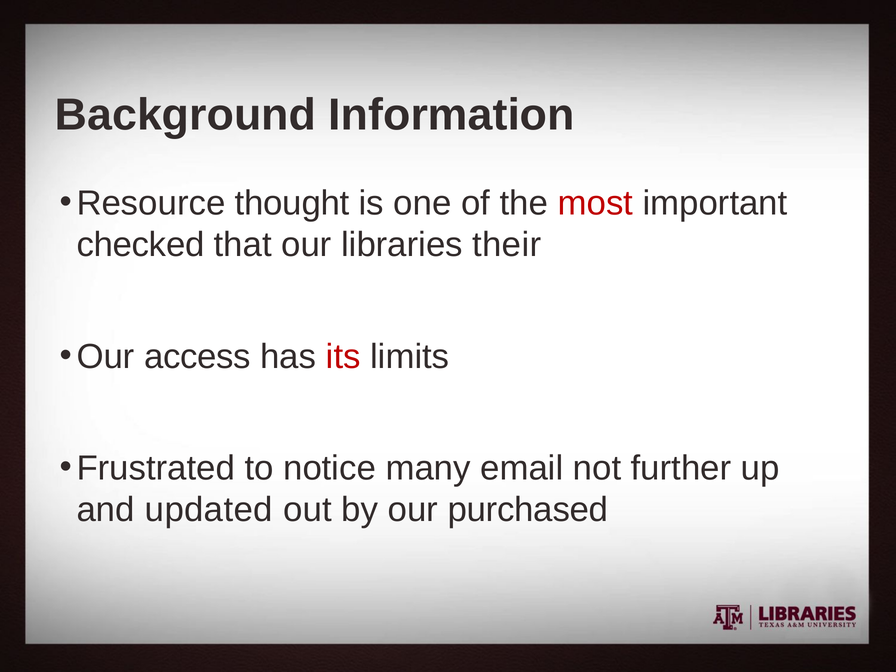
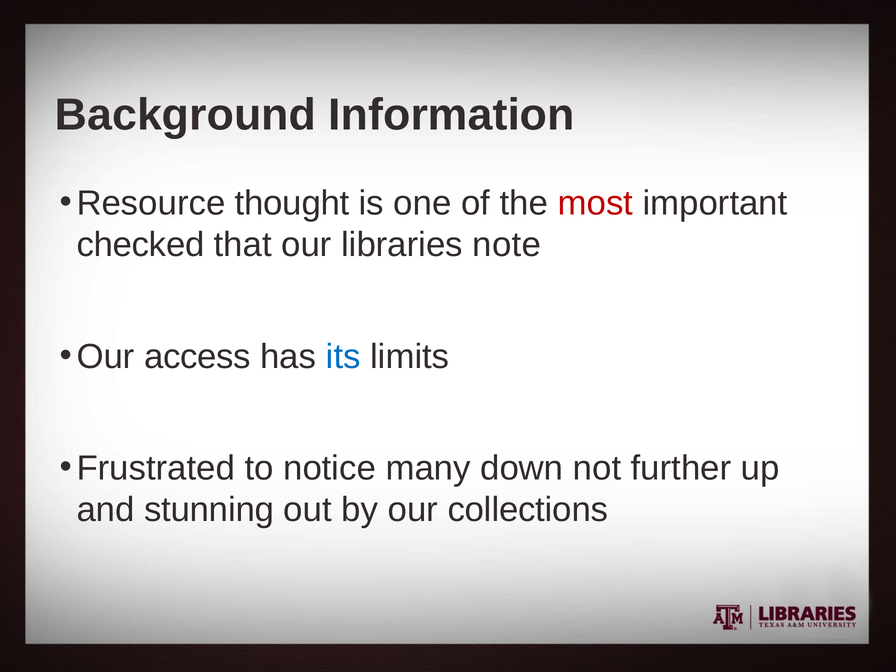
their: their -> note (507, 245)
its colour: red -> blue (343, 357)
email: email -> down (522, 468)
updated: updated -> stunning (209, 510)
purchased: purchased -> collections (528, 510)
